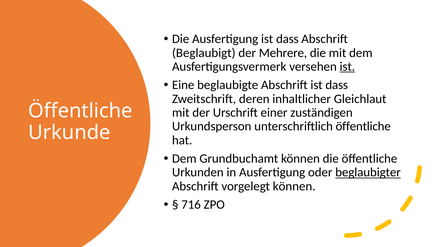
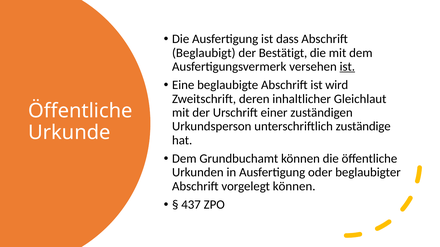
Mehrere: Mehrere -> Bestätigt (283, 53)
Abschrift ist dass: dass -> wird (337, 85)
unterschriftlich öffentliche: öffentliche -> zuständige (363, 127)
beglaubigter underline: present -> none (368, 173)
716: 716 -> 437 (191, 205)
